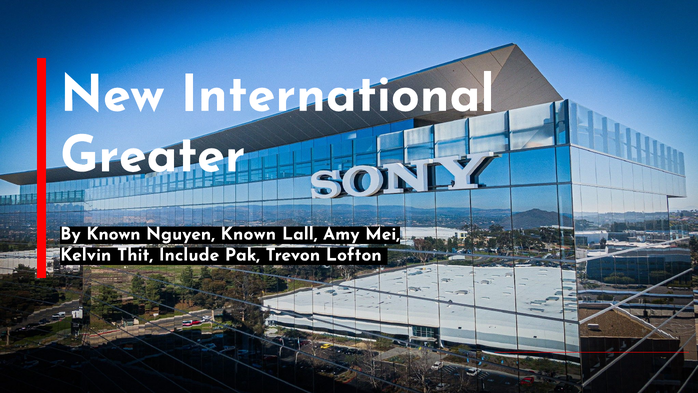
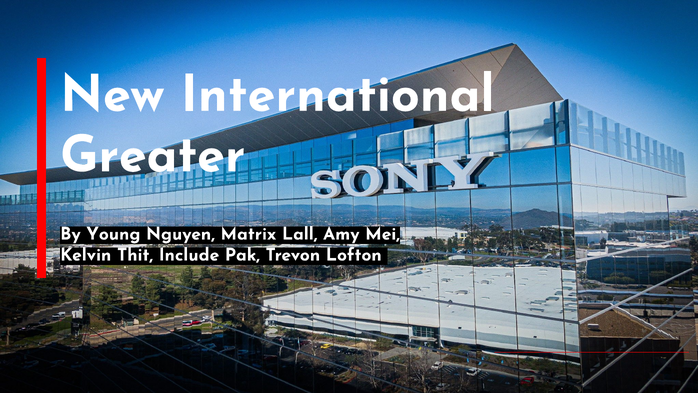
By Known: Known -> Young (113, 234)
Nguyen Known: Known -> Matrix (248, 234)
